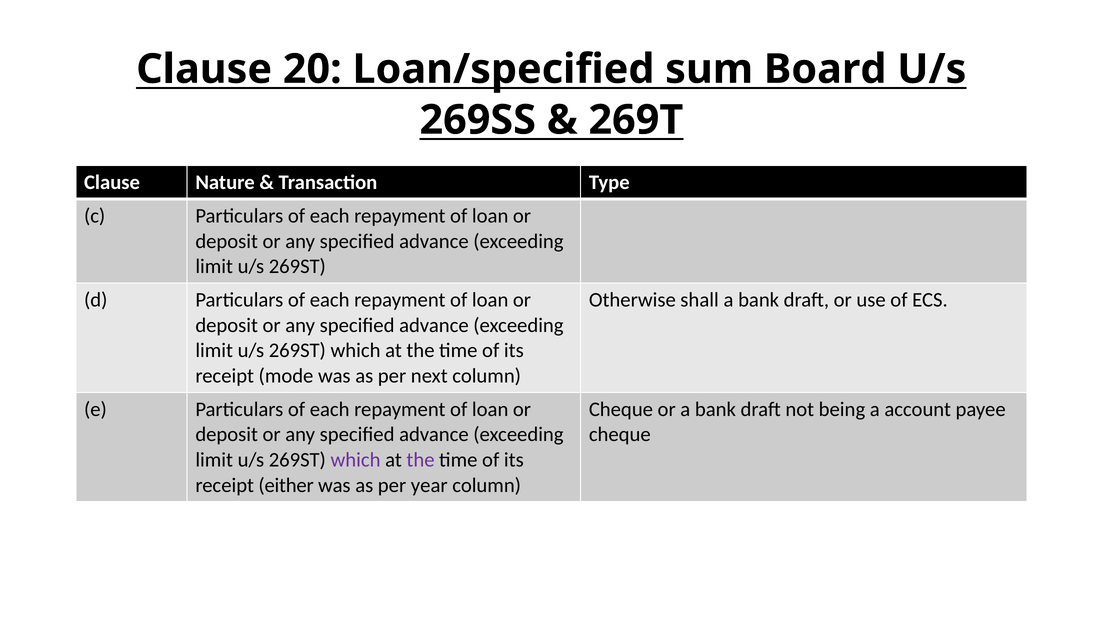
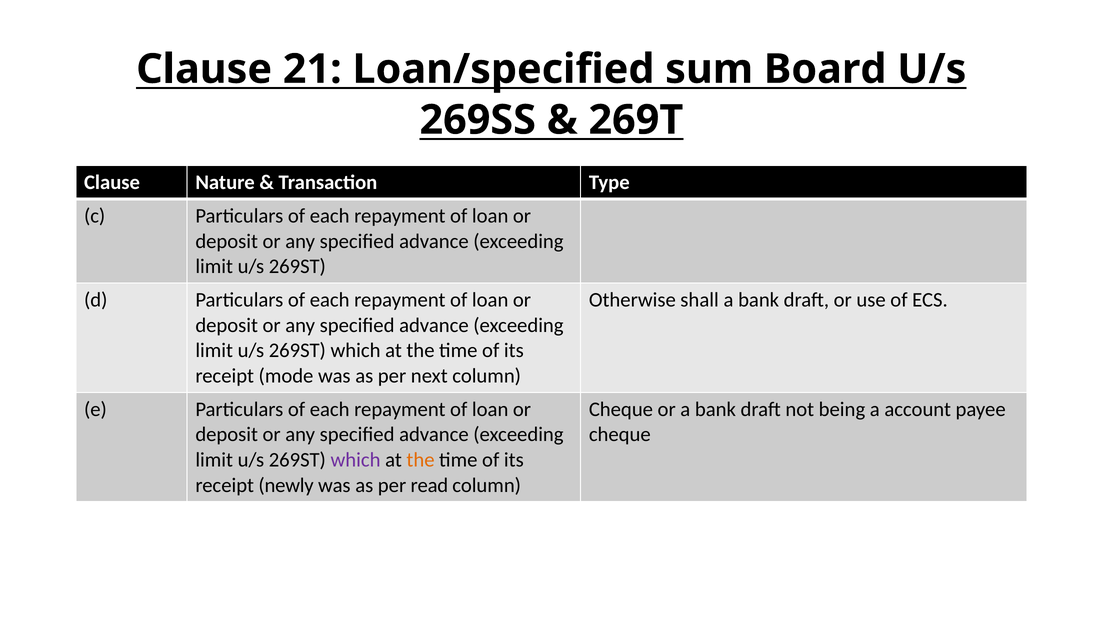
20: 20 -> 21 (312, 69)
the colour: purple -> orange (421, 459)
either: either -> newly (286, 485)
year: year -> read (429, 485)
